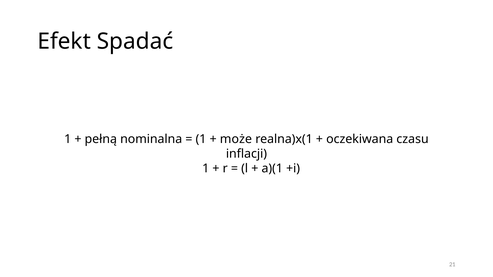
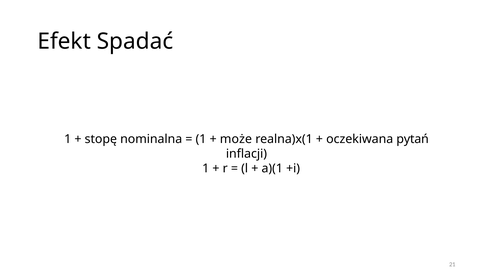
pełną: pełną -> stopę (101, 139)
czasu: czasu -> pytań (413, 139)
